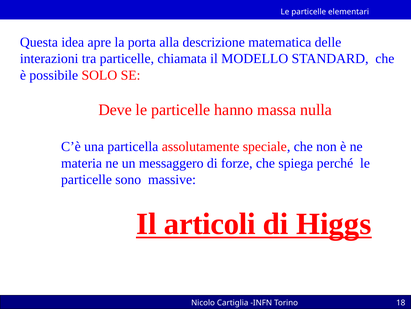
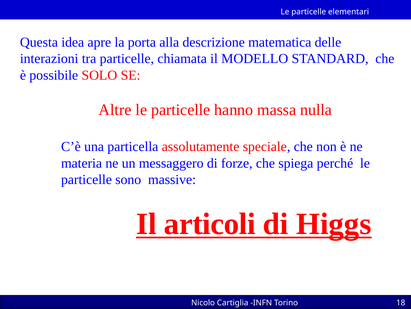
Deve: Deve -> Altre (115, 109)
